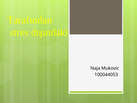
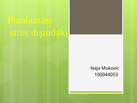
Tarafından: Tarafından -> Planlaması (30, 20)
